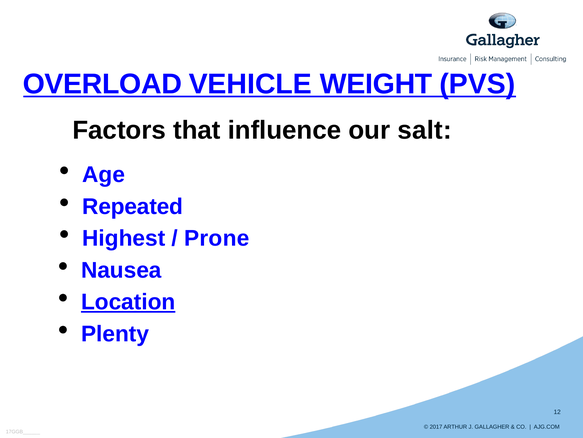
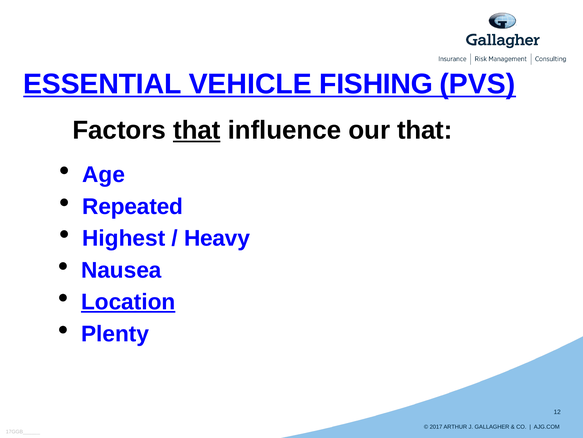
OVERLOAD: OVERLOAD -> ESSENTIAL (102, 84)
WEIGHT: WEIGHT -> FISHING (376, 84)
that underline: none -> present (197, 130)
our salt: salt -> that (425, 130)
Prone: Prone -> Heavy (217, 238)
